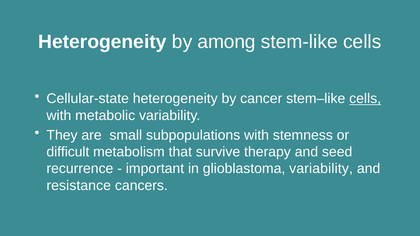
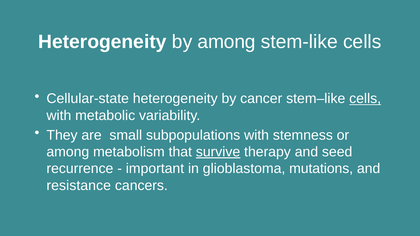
difficult: difficult -> among (68, 152)
survive underline: none -> present (218, 152)
glioblastoma variability: variability -> mutations (321, 169)
